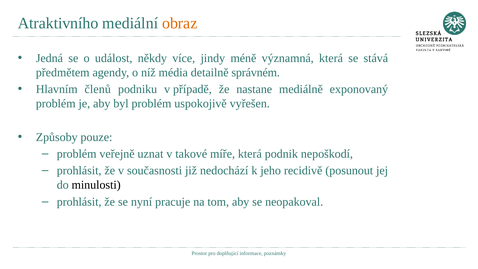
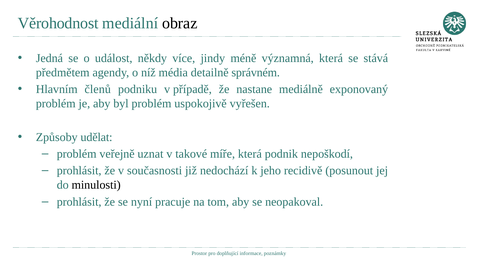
Atraktivního: Atraktivního -> Věrohodnost (58, 23)
obraz colour: orange -> black (180, 23)
pouze: pouze -> udělat (97, 137)
